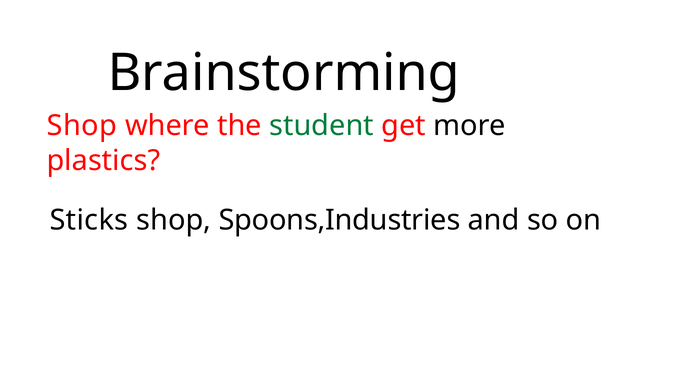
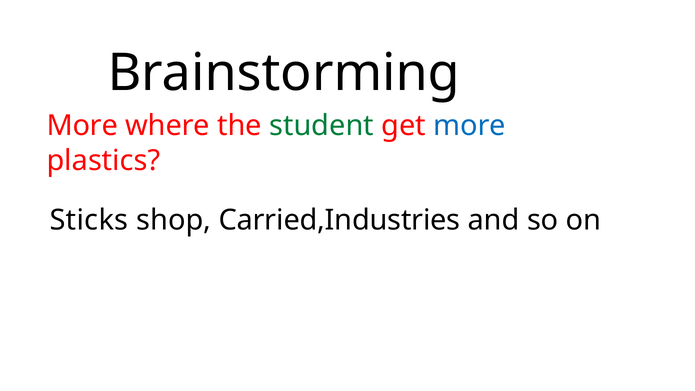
Shop: Shop -> More (82, 126)
more colour: black -> blue (470, 126)
Spoons,Industries: Spoons,Industries -> Carried,Industries (339, 220)
